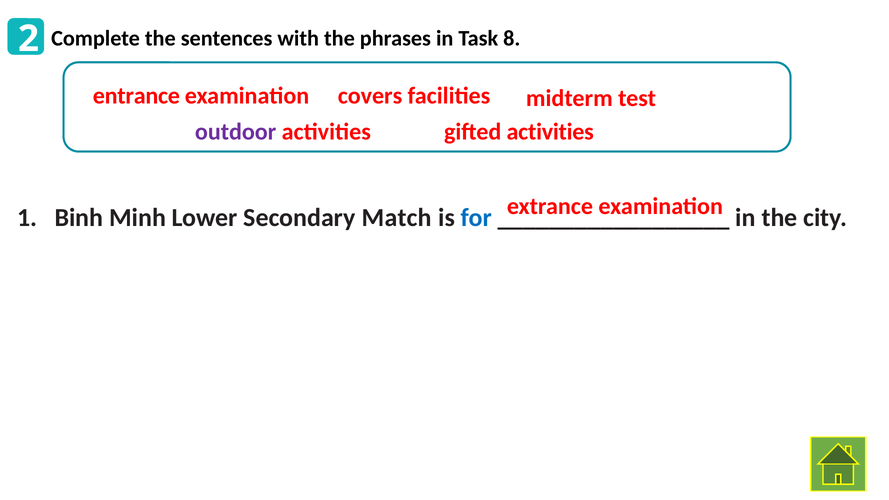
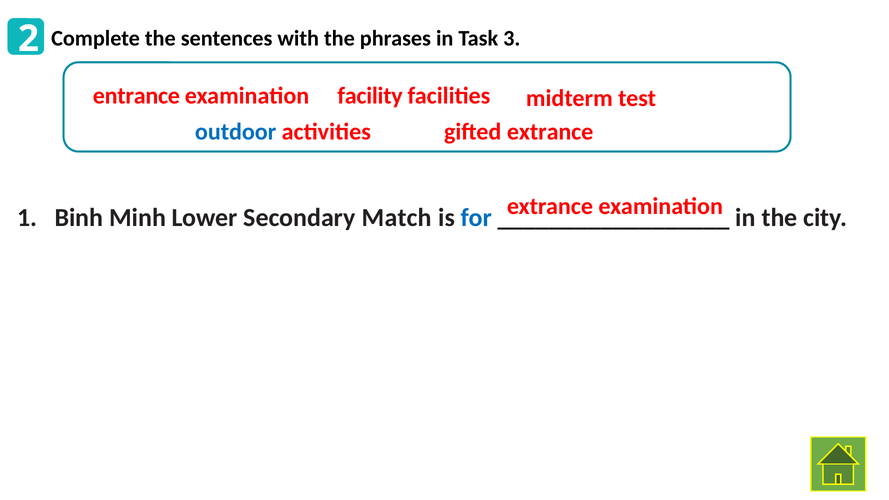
8: 8 -> 3 (512, 38)
covers: covers -> facility (370, 96)
outdoor colour: purple -> blue (236, 132)
gifted activities: activities -> extrance (550, 132)
